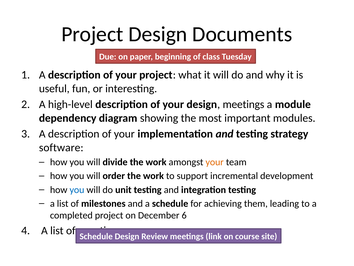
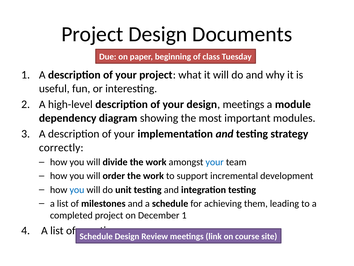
software: software -> correctly (61, 147)
your colour: orange -> blue (215, 162)
December 6: 6 -> 1 (184, 215)
